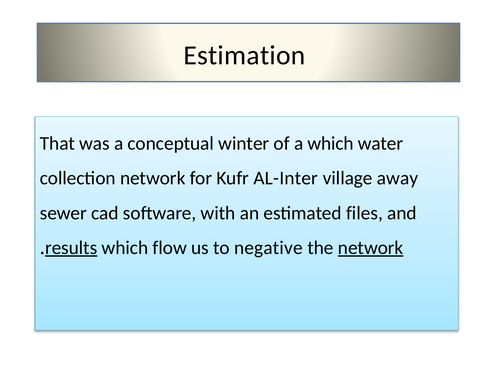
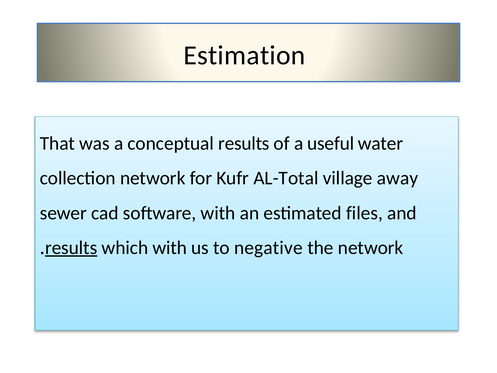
conceptual winter: winter -> results (244, 143)
a which: which -> useful (331, 143)
AL-Inter: AL-Inter -> AL-Total (286, 178)
which flow: flow -> with (170, 248)
network underline: present -> none (371, 248)
